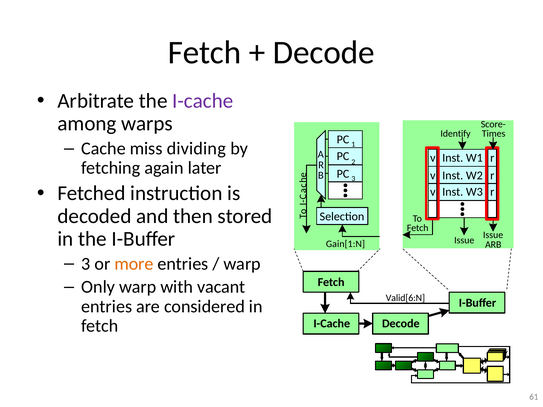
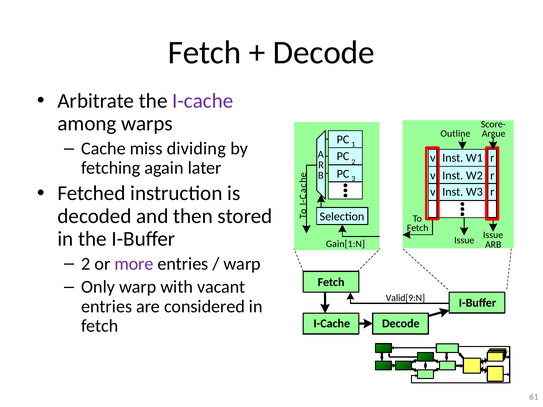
Identify: Identify -> Outline (455, 134)
Times: Times -> Argue (494, 134)
3: 3 -> 2 (86, 264)
more colour: orange -> purple (134, 264)
Valid[6:N: Valid[6:N -> Valid[9:N (405, 298)
